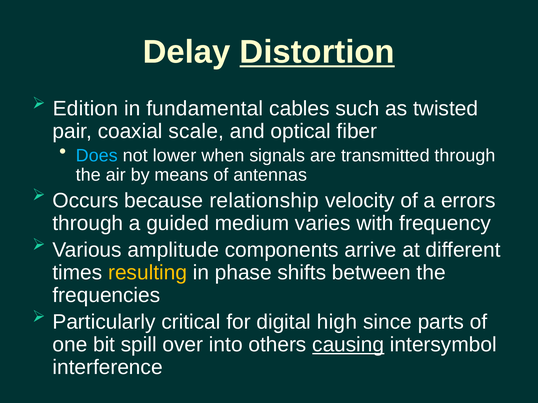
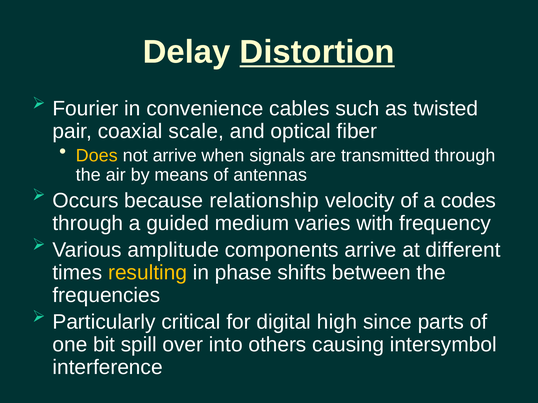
Edition: Edition -> Fourier (86, 109)
fundamental: fundamental -> convenience (205, 109)
Does colour: light blue -> yellow (97, 156)
not lower: lower -> arrive (175, 156)
errors: errors -> codes (468, 201)
causing underline: present -> none (348, 345)
